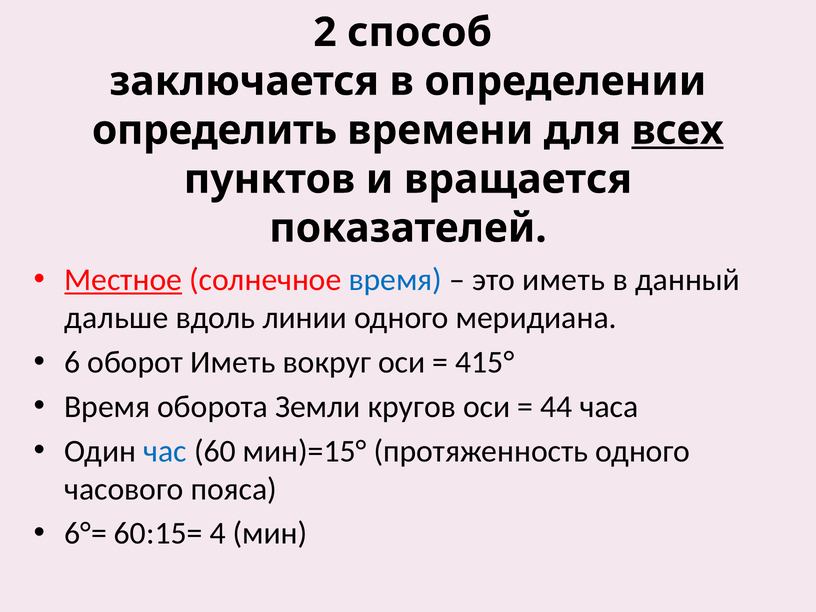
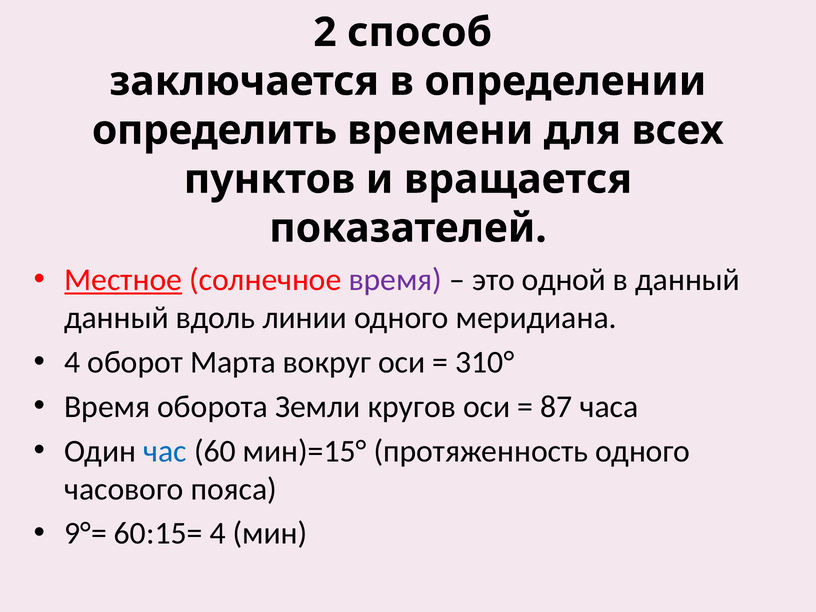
всех underline: present -> none (678, 130)
время colour: blue -> purple (395, 280)
это иметь: иметь -> одной (564, 280)
дальше: дальше -> данный (117, 318)
6: 6 -> 4 (72, 362)
оборот Иметь: Иметь -> Марта (233, 362)
415°: 415° -> 310° (485, 362)
44: 44 -> 87 (556, 407)
6°=: 6°= -> 9°= (86, 533)
